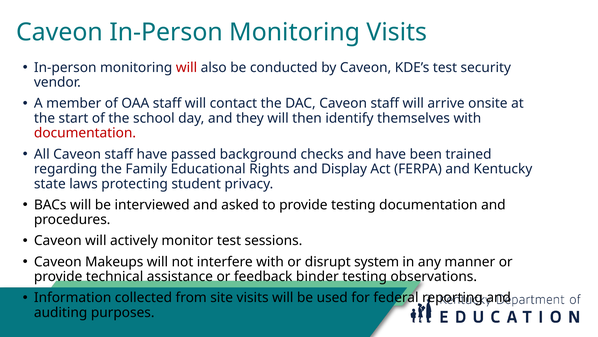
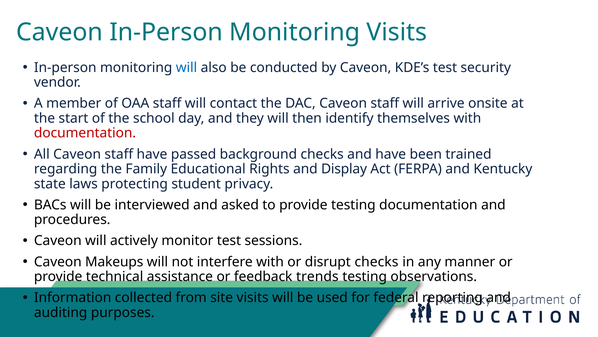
will colour: red -> blue (187, 67)
disrupt system: system -> checks (376, 261)
binder: binder -> trends (317, 276)
